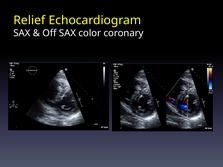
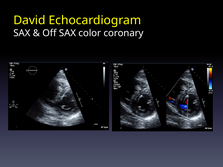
Relief: Relief -> David (29, 20)
